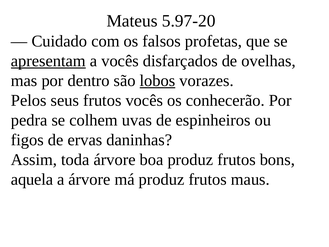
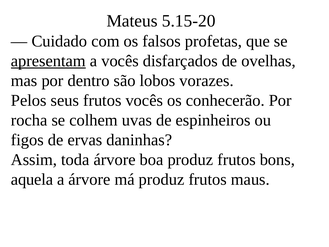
5.97-20: 5.97-20 -> 5.15-20 (189, 21)
lobos underline: present -> none (157, 81)
pedra: pedra -> rocha (29, 120)
